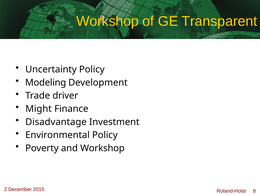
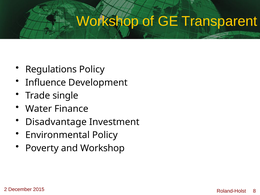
Uncertainty: Uncertainty -> Regulations (51, 69)
Modeling: Modeling -> Influence (46, 83)
driver: driver -> single (65, 96)
Might: Might -> Water (39, 109)
